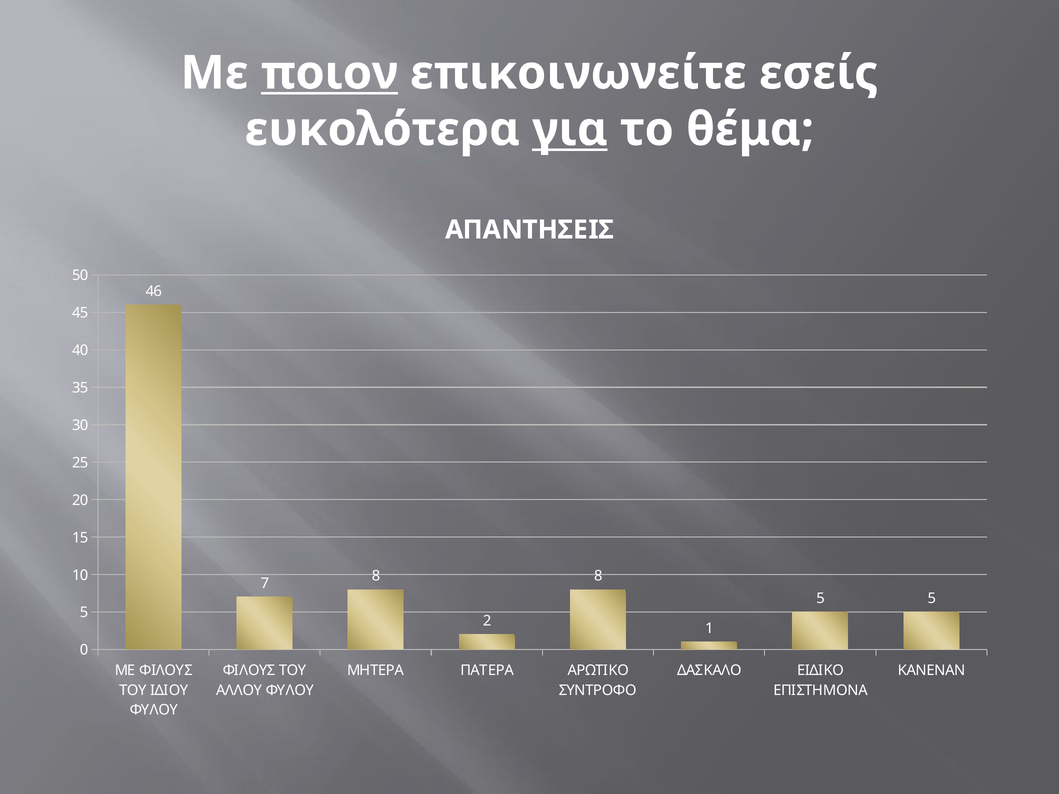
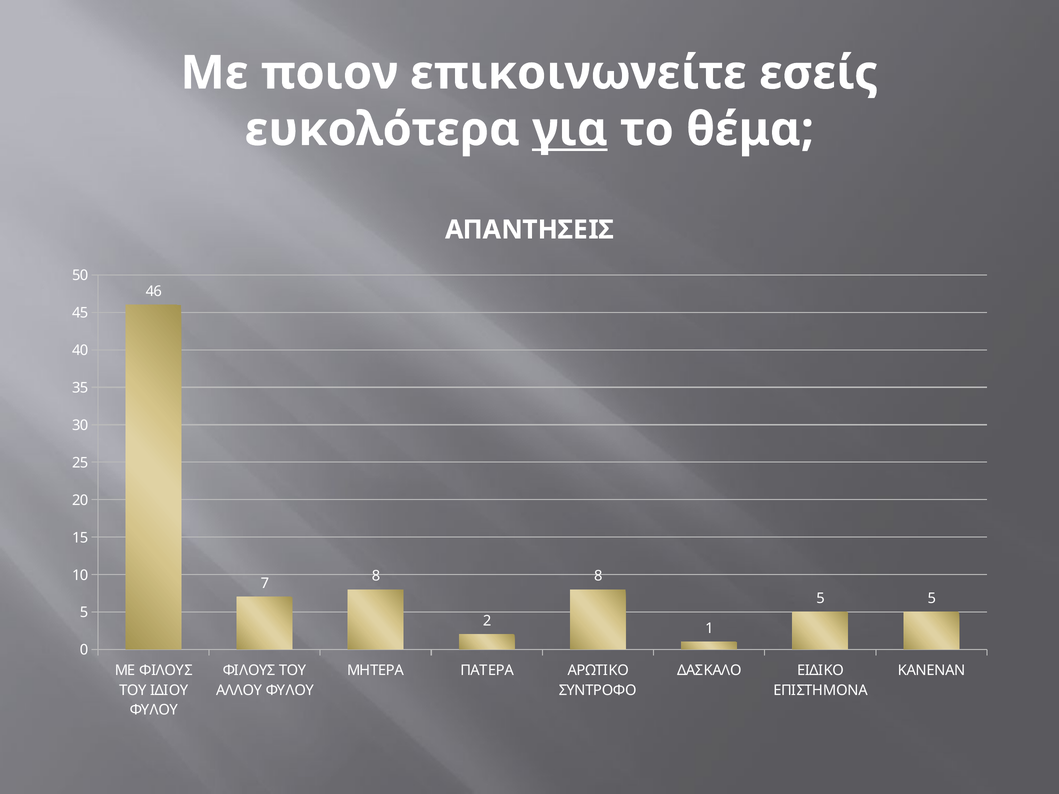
ποιον underline: present -> none (330, 73)
